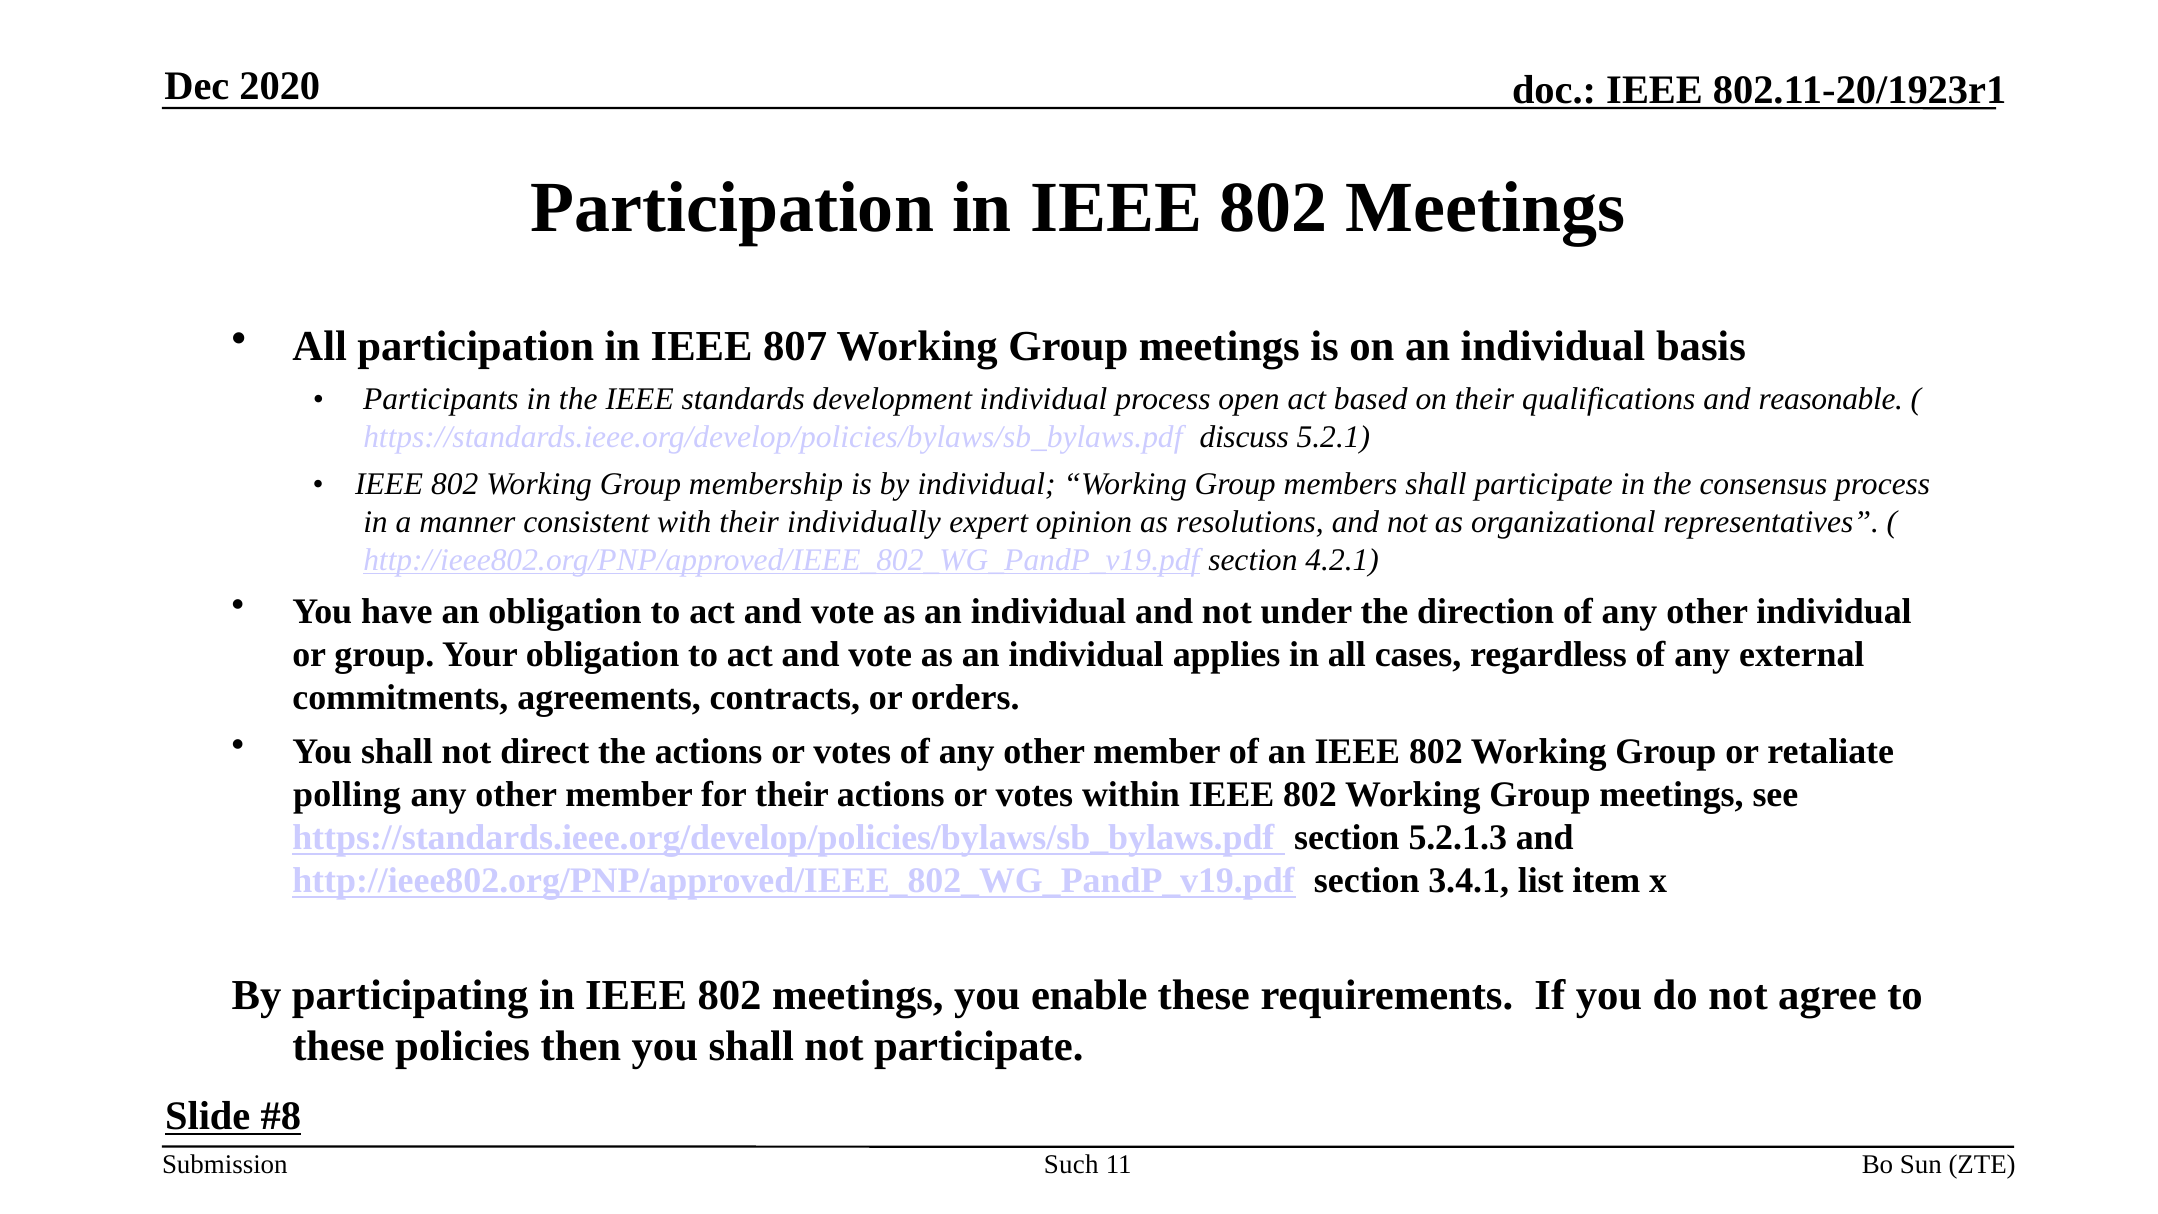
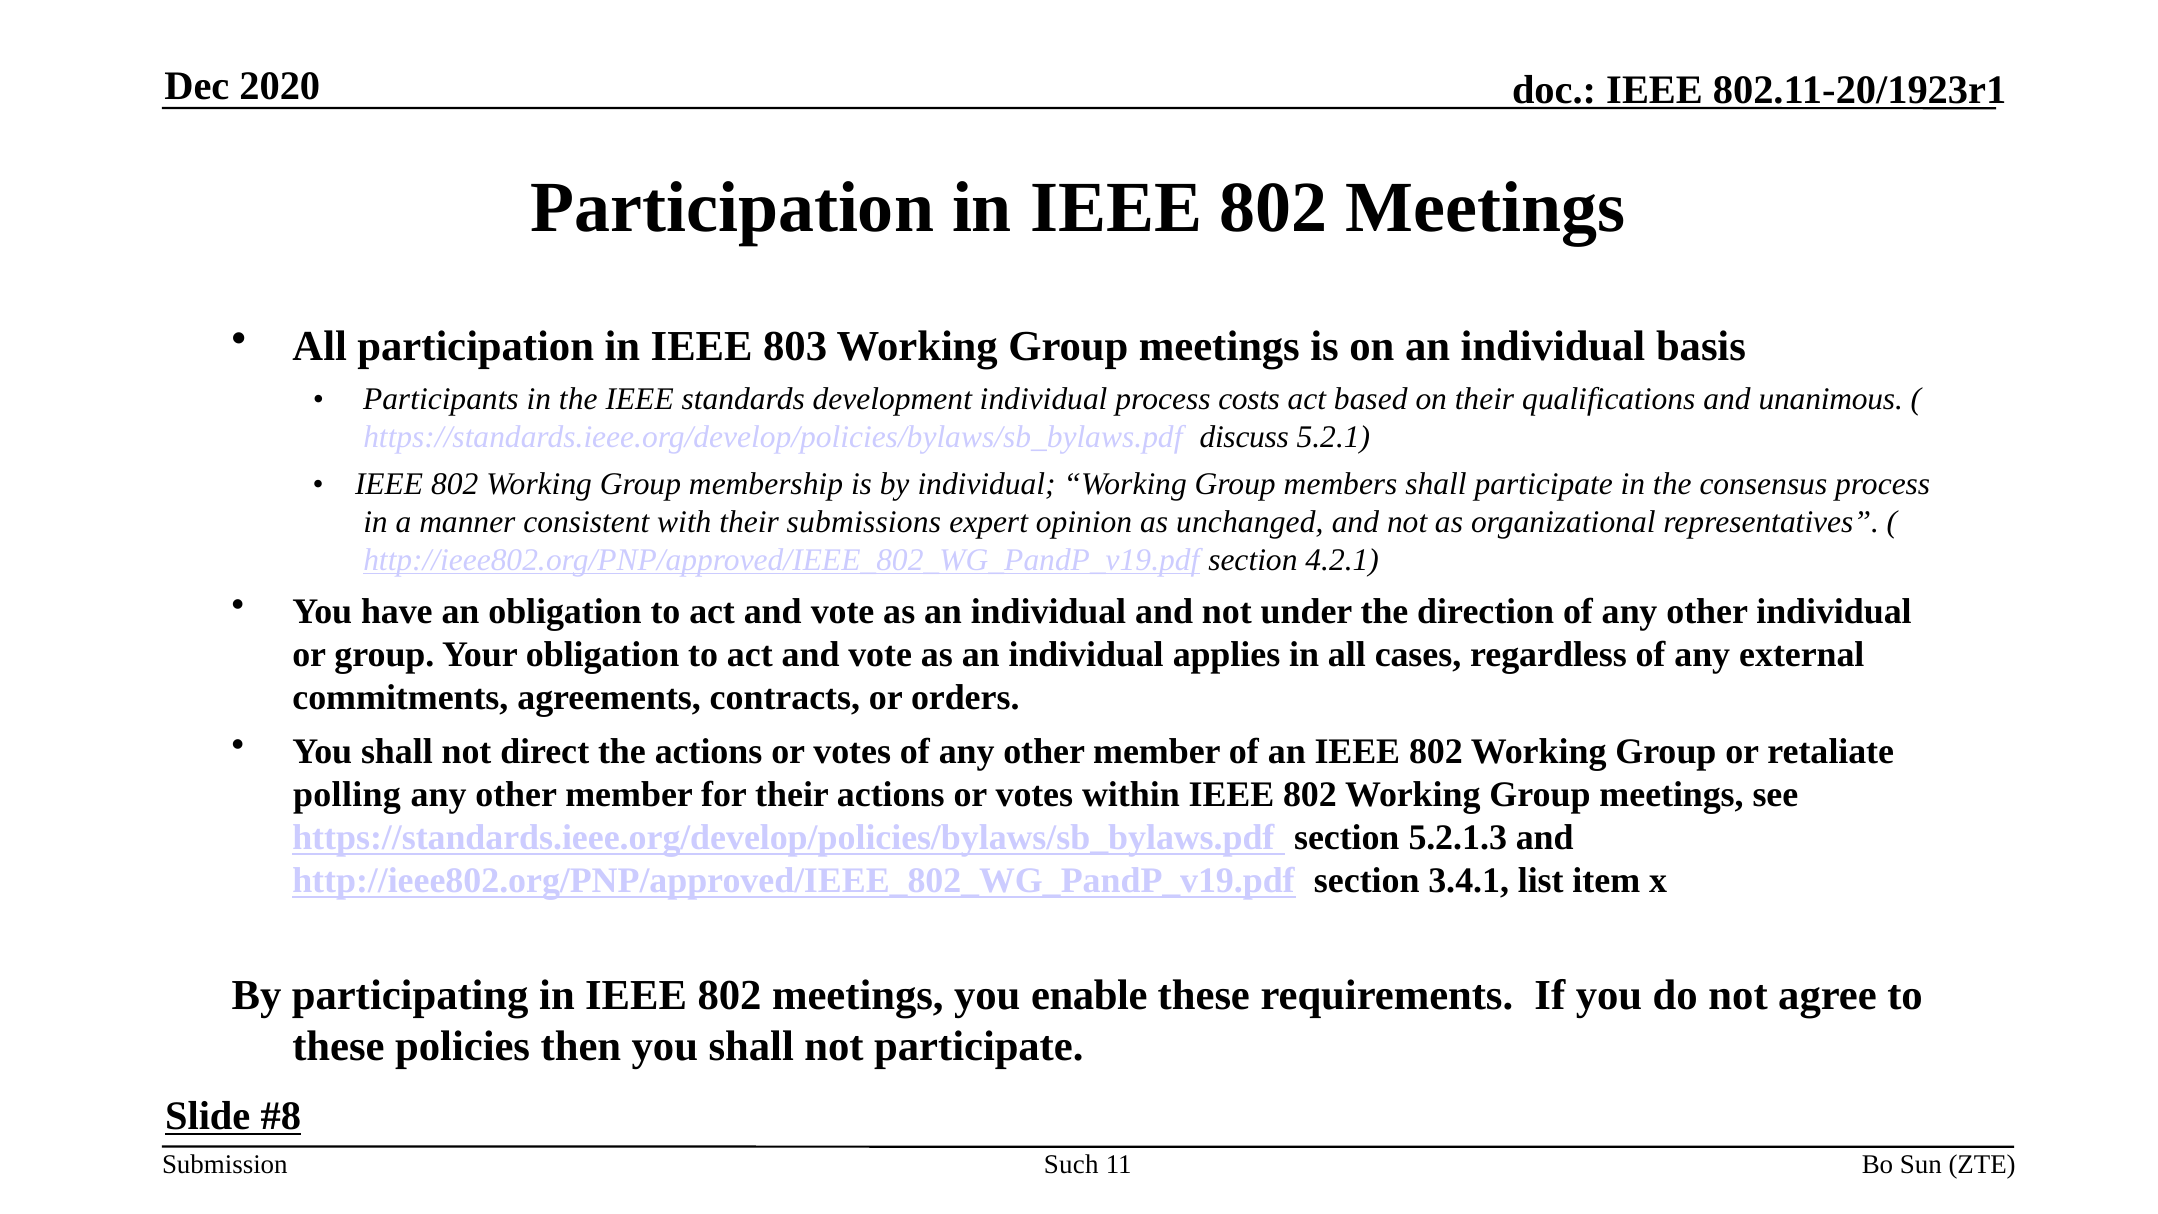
807: 807 -> 803 (795, 347)
open: open -> costs (1249, 399)
reasonable: reasonable -> unanimous (1831, 399)
individually: individually -> submissions (864, 522)
resolutions: resolutions -> unchanged (1250, 522)
